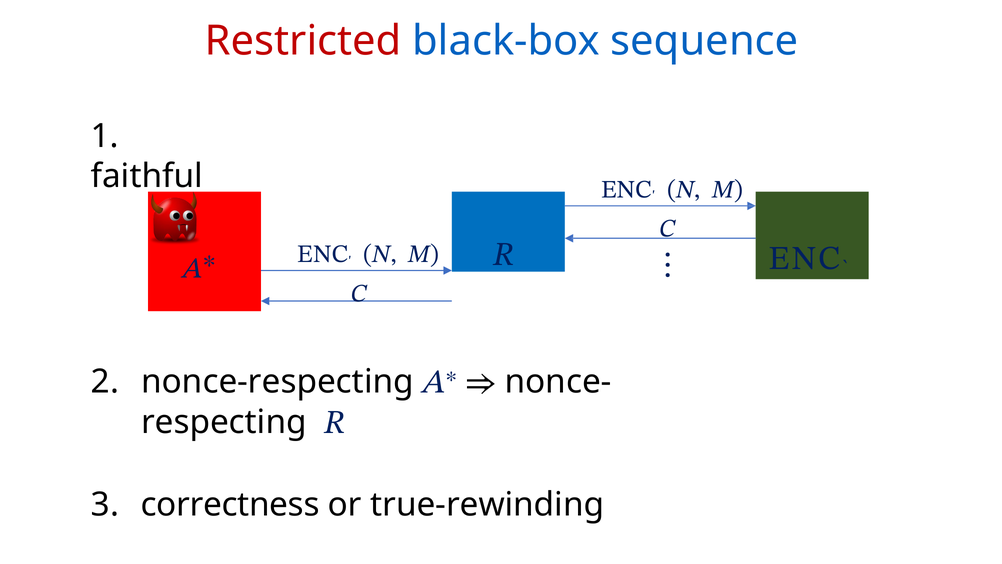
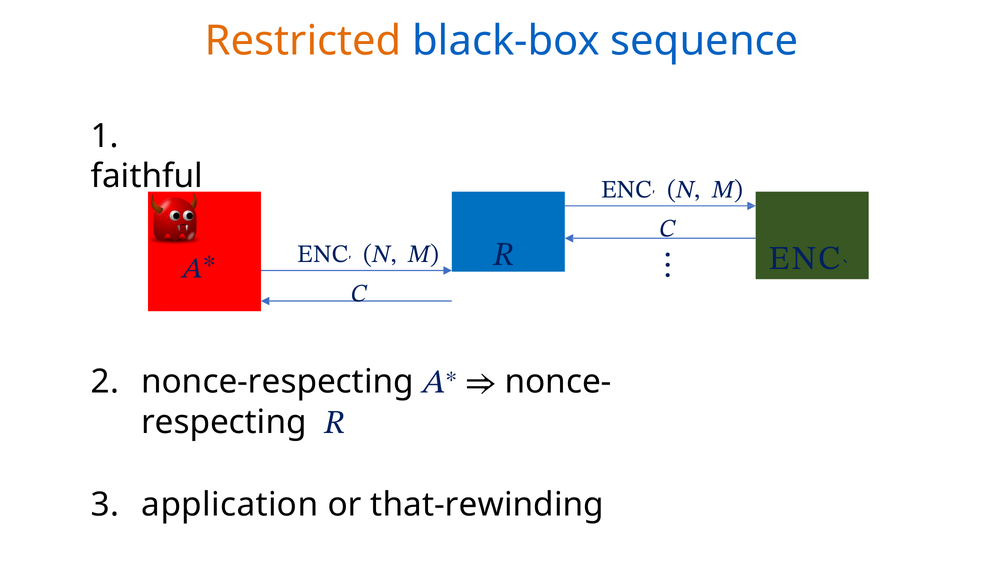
Restricted colour: red -> orange (303, 41)
correctness: correctness -> application (230, 504)
true-rewinding: true-rewinding -> that-rewinding (487, 504)
